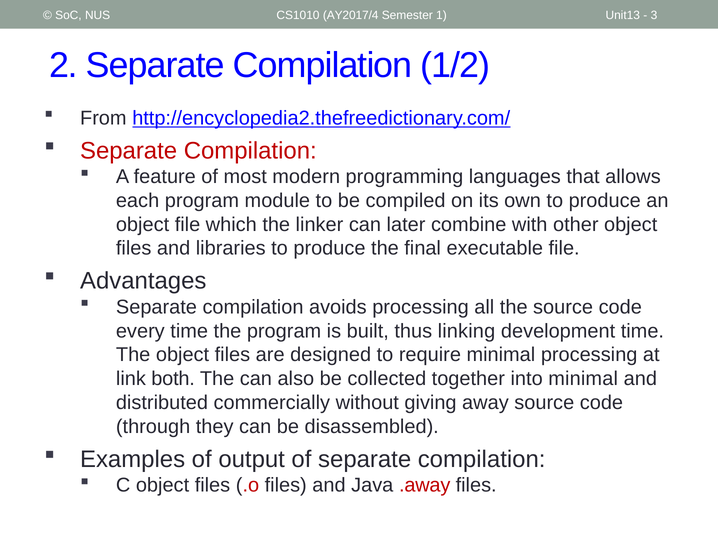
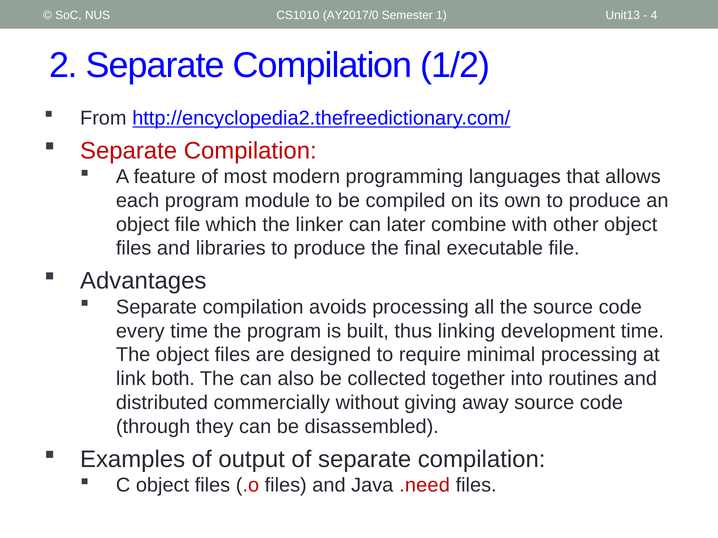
AY2017/4: AY2017/4 -> AY2017/0 (351, 15)
3: 3 -> 4 (654, 15)
into minimal: minimal -> routines (583, 379)
.away: .away -> .need (425, 486)
